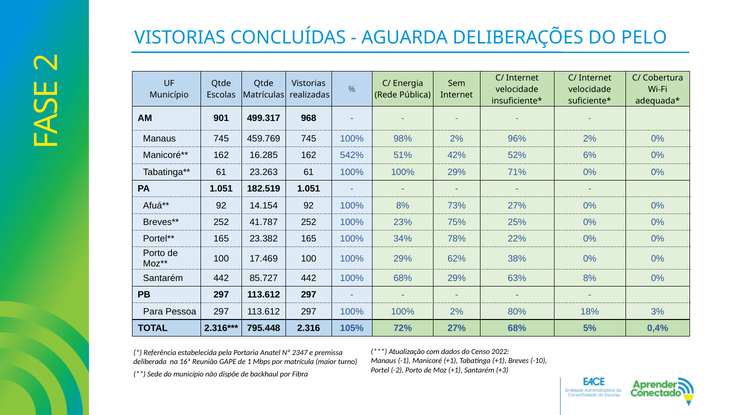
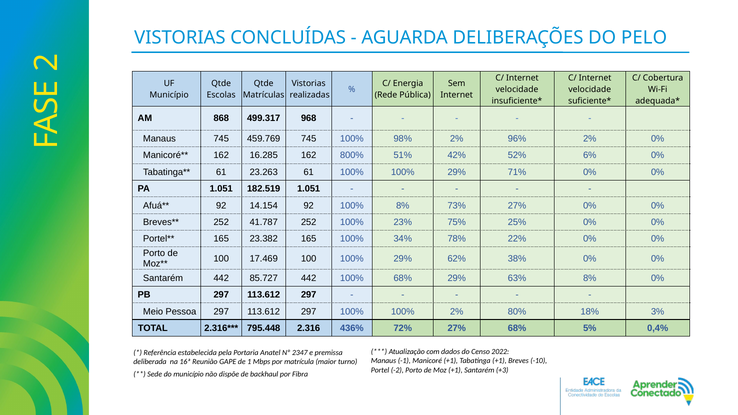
901: 901 -> 868 (221, 118)
542%: 542% -> 800% (352, 155)
Para: Para -> Meio (153, 312)
105%: 105% -> 436% (352, 328)
